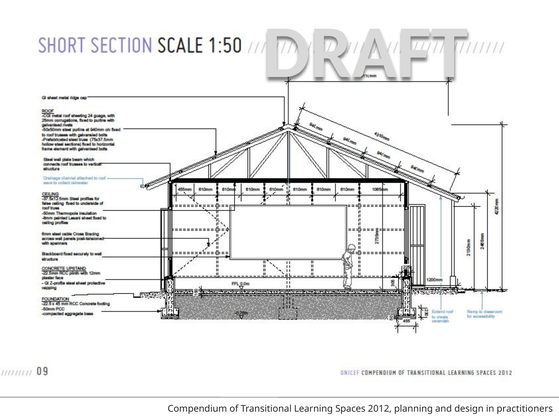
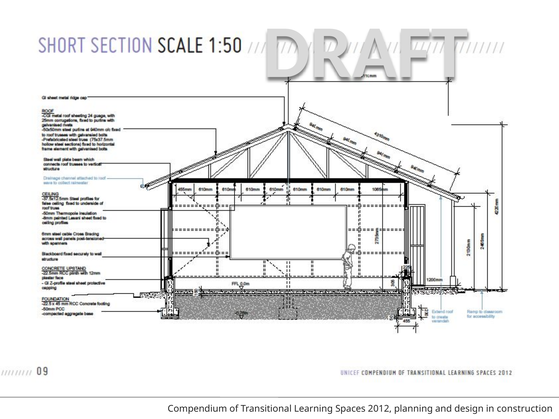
practitioners: practitioners -> construction (525, 409)
